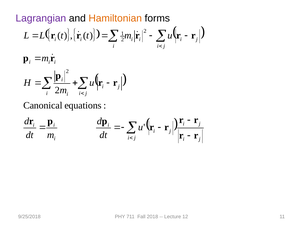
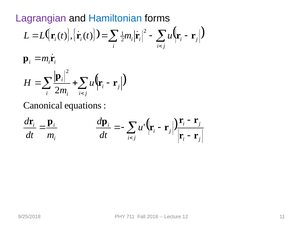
Hamiltonian colour: orange -> blue (115, 18)
